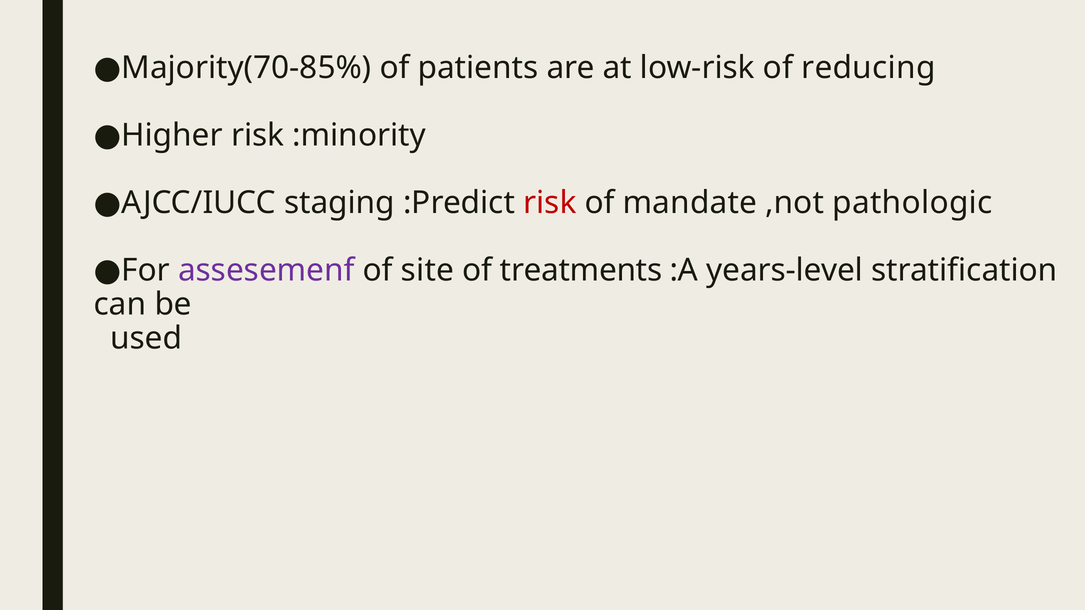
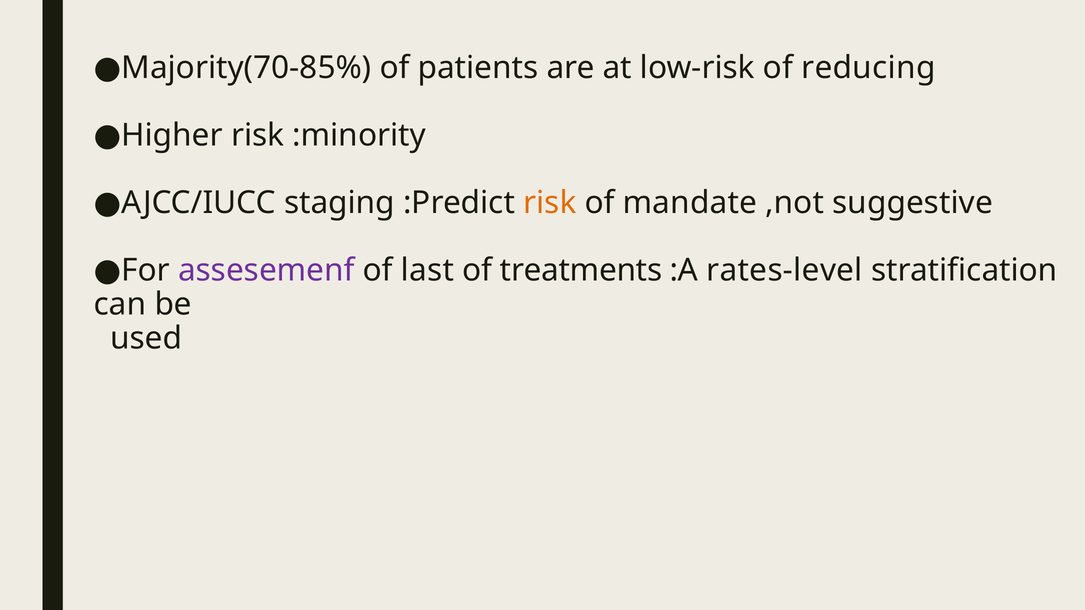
risk colour: red -> orange (550, 203)
pathologic: pathologic -> suggestive (913, 203)
site: site -> last (427, 271)
years-level: years-level -> rates-level (785, 271)
